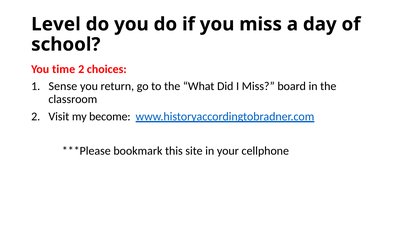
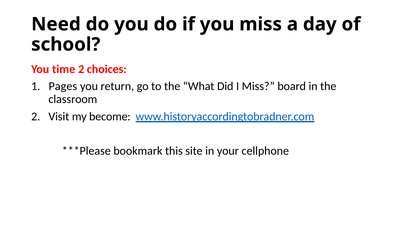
Level: Level -> Need (56, 24)
Sense: Sense -> Pages (63, 86)
